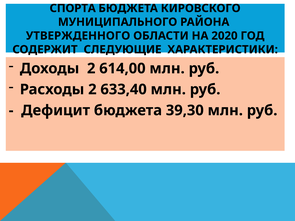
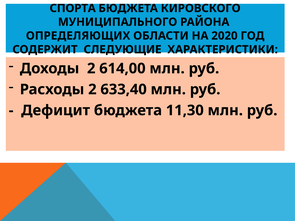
УТВЕРЖДЕННОГО: УТВЕРЖДЕННОГО -> ОПРЕДЕЛЯЮЩИХ (78, 36)
39,30: 39,30 -> 11,30 (185, 110)
